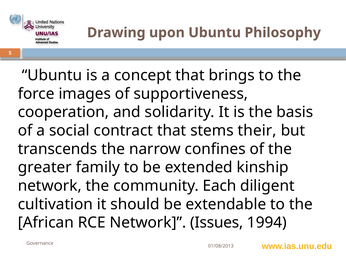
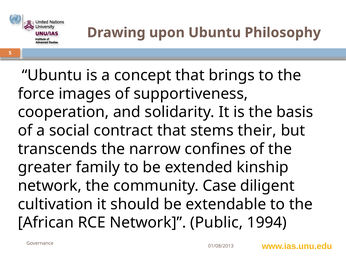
Each: Each -> Case (219, 186)
Issues: Issues -> Public (217, 223)
